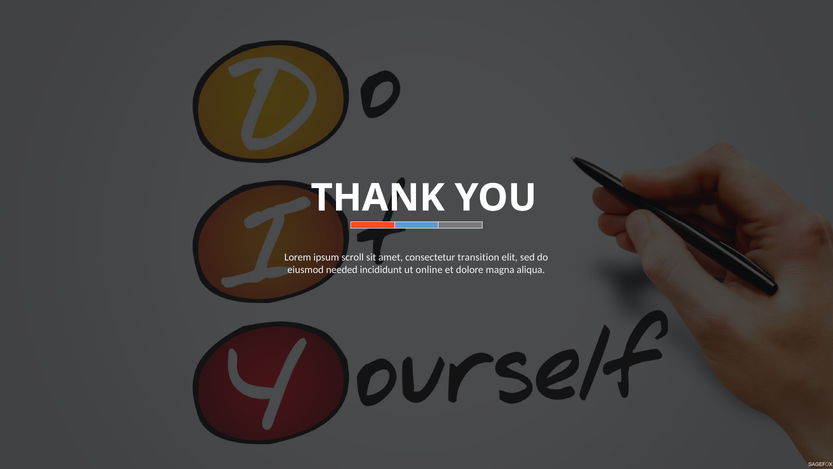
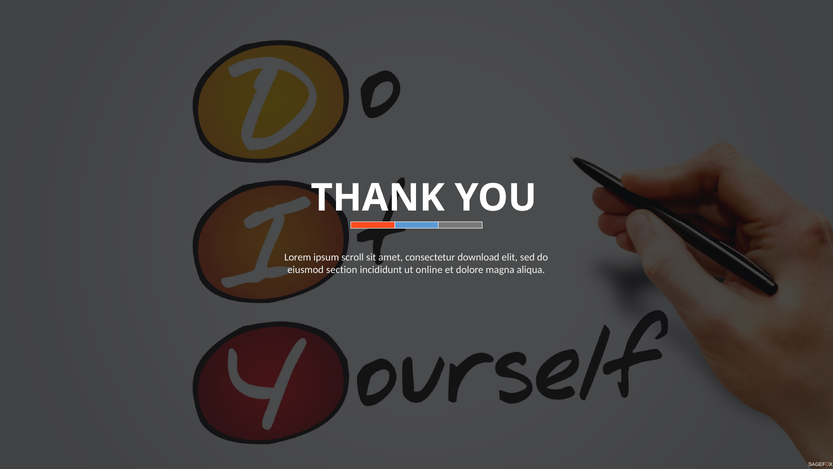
transition: transition -> download (479, 257)
needed: needed -> section (342, 270)
